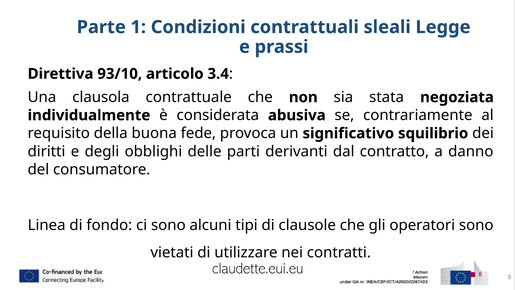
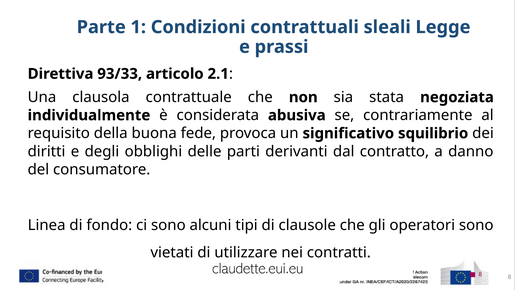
93/10: 93/10 -> 93/33 (120, 74)
3.4: 3.4 -> 2.1 (218, 74)
